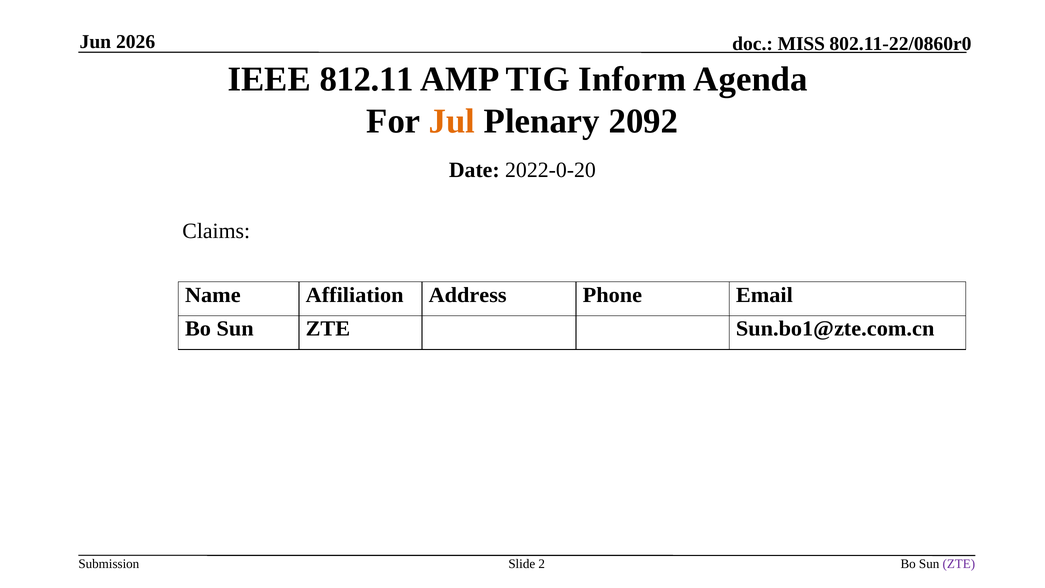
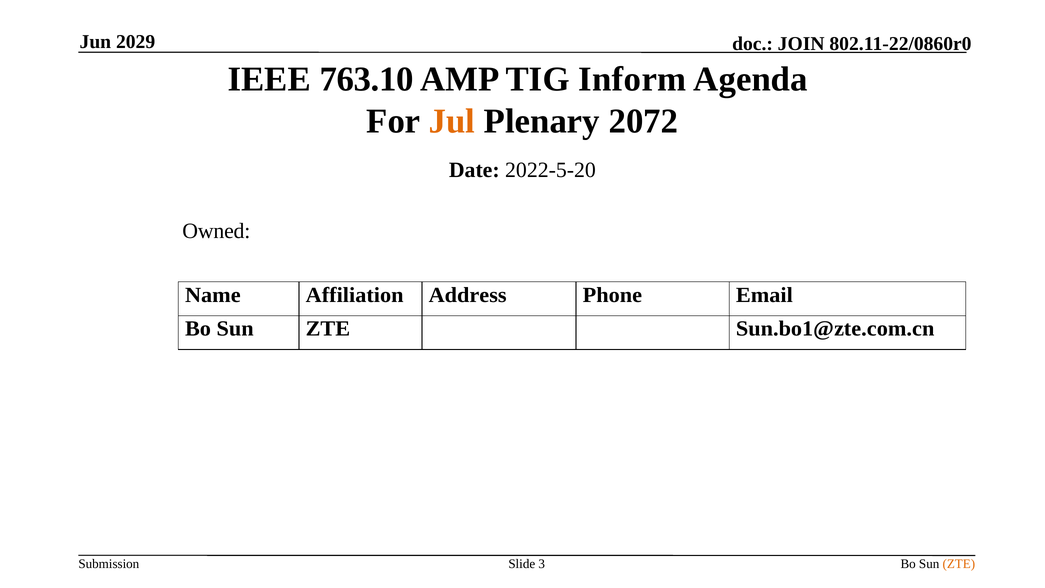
2026: 2026 -> 2029 (136, 42)
MISS: MISS -> JOIN (801, 44)
812.11: 812.11 -> 763.10 (367, 79)
2092: 2092 -> 2072 (643, 121)
2022-0-20: 2022-0-20 -> 2022-5-20 (550, 170)
Claims: Claims -> Owned (216, 231)
2: 2 -> 3 (542, 564)
ZTE colour: purple -> orange (959, 564)
